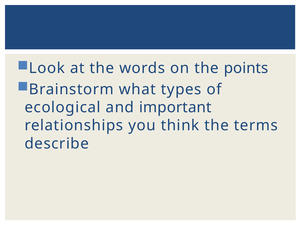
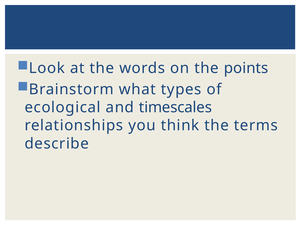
important: important -> timescales (175, 107)
